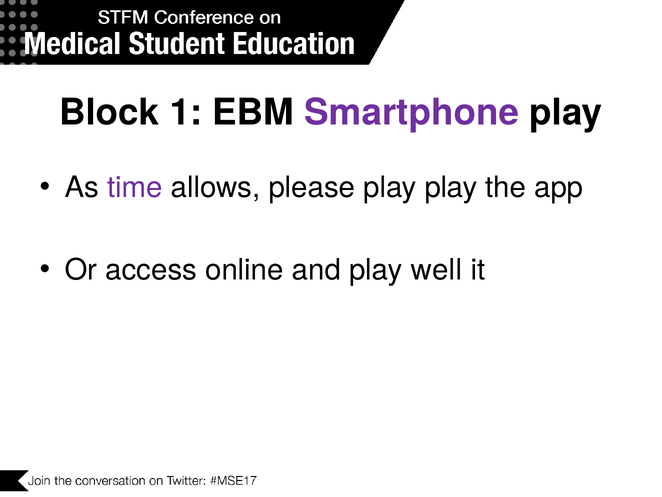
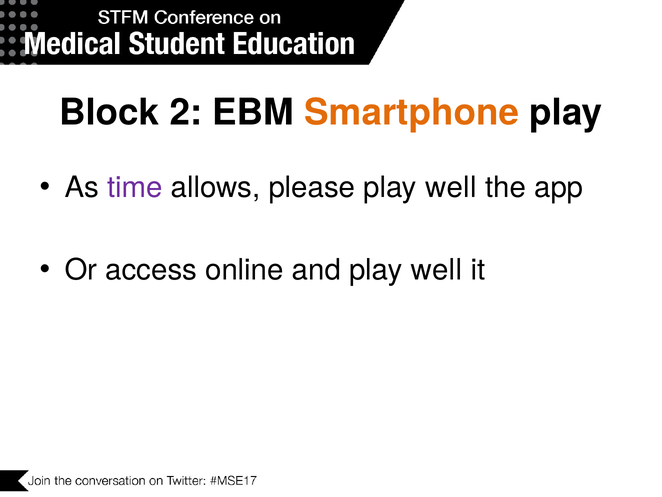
1: 1 -> 2 (186, 112)
Smartphone colour: purple -> orange (412, 112)
please play play: play -> well (451, 187)
